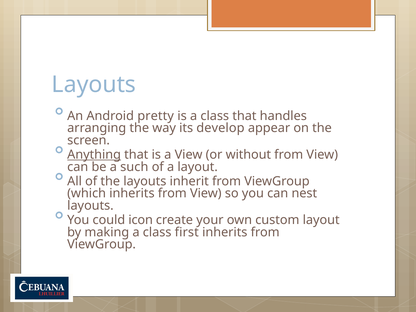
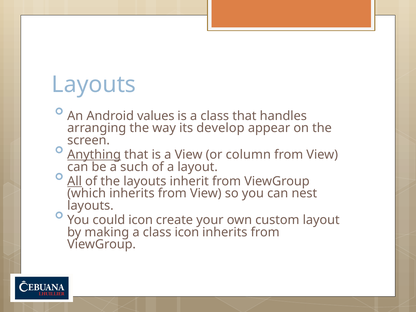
pretty: pretty -> values (156, 116)
without: without -> column (248, 155)
All underline: none -> present (75, 181)
class first: first -> icon (187, 232)
